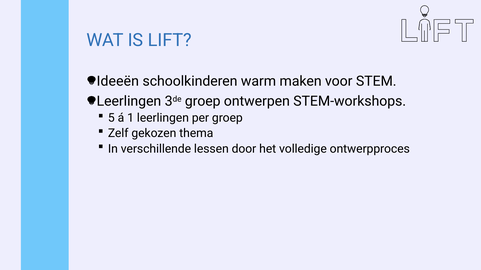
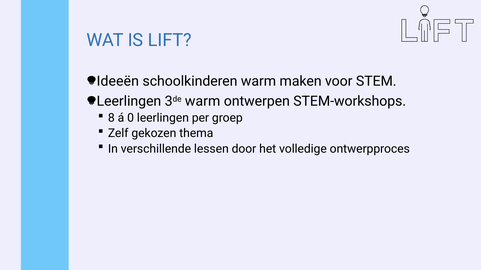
3de groep: groep -> warm (203, 101)
5: 5 -> 8 (111, 118)
1: 1 -> 0 (131, 118)
